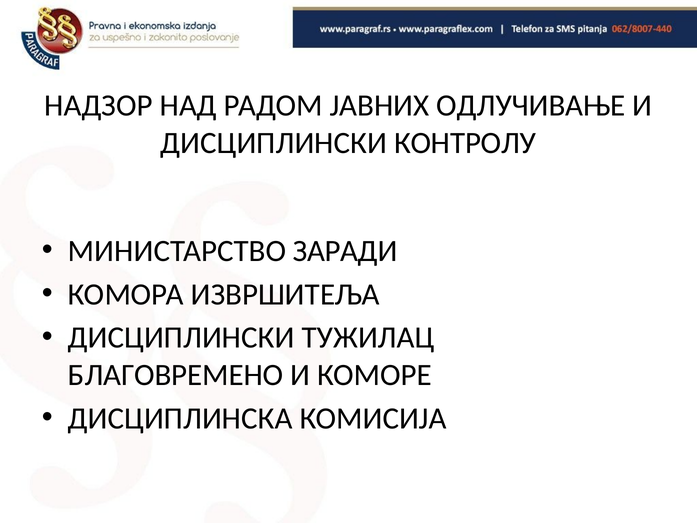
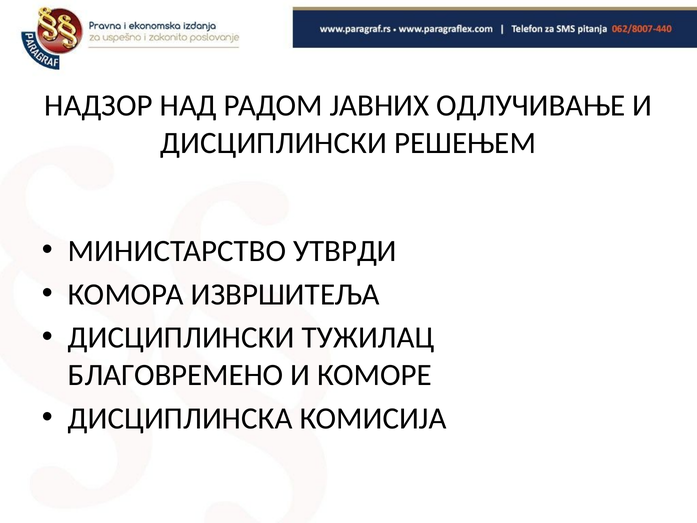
КОНТРОЛУ: КОНТРОЛУ -> РЕШЕЊЕМ (465, 143)
ЗАРАДИ: ЗАРАДИ -> УТВРДИ (345, 251)
